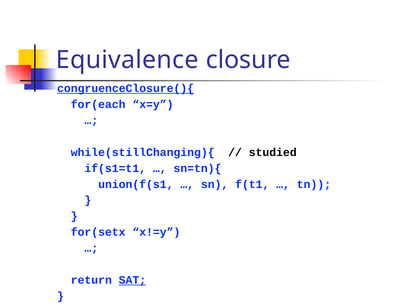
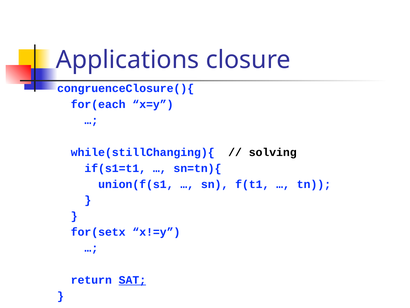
Equivalence: Equivalence -> Applications (127, 60)
congruenceClosure(){ underline: present -> none (126, 88)
studied: studied -> solving (273, 152)
